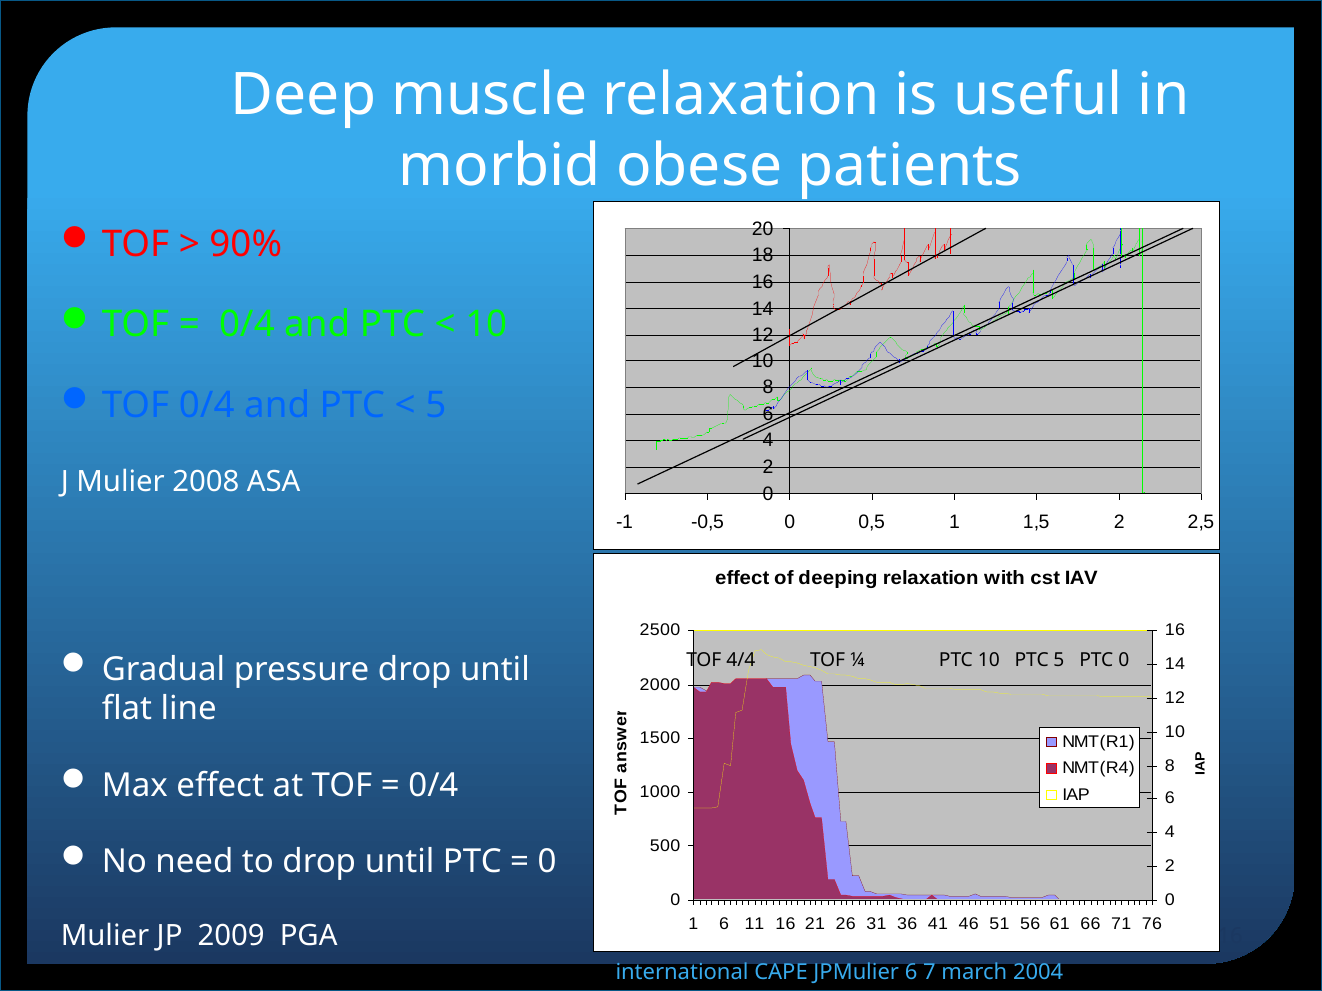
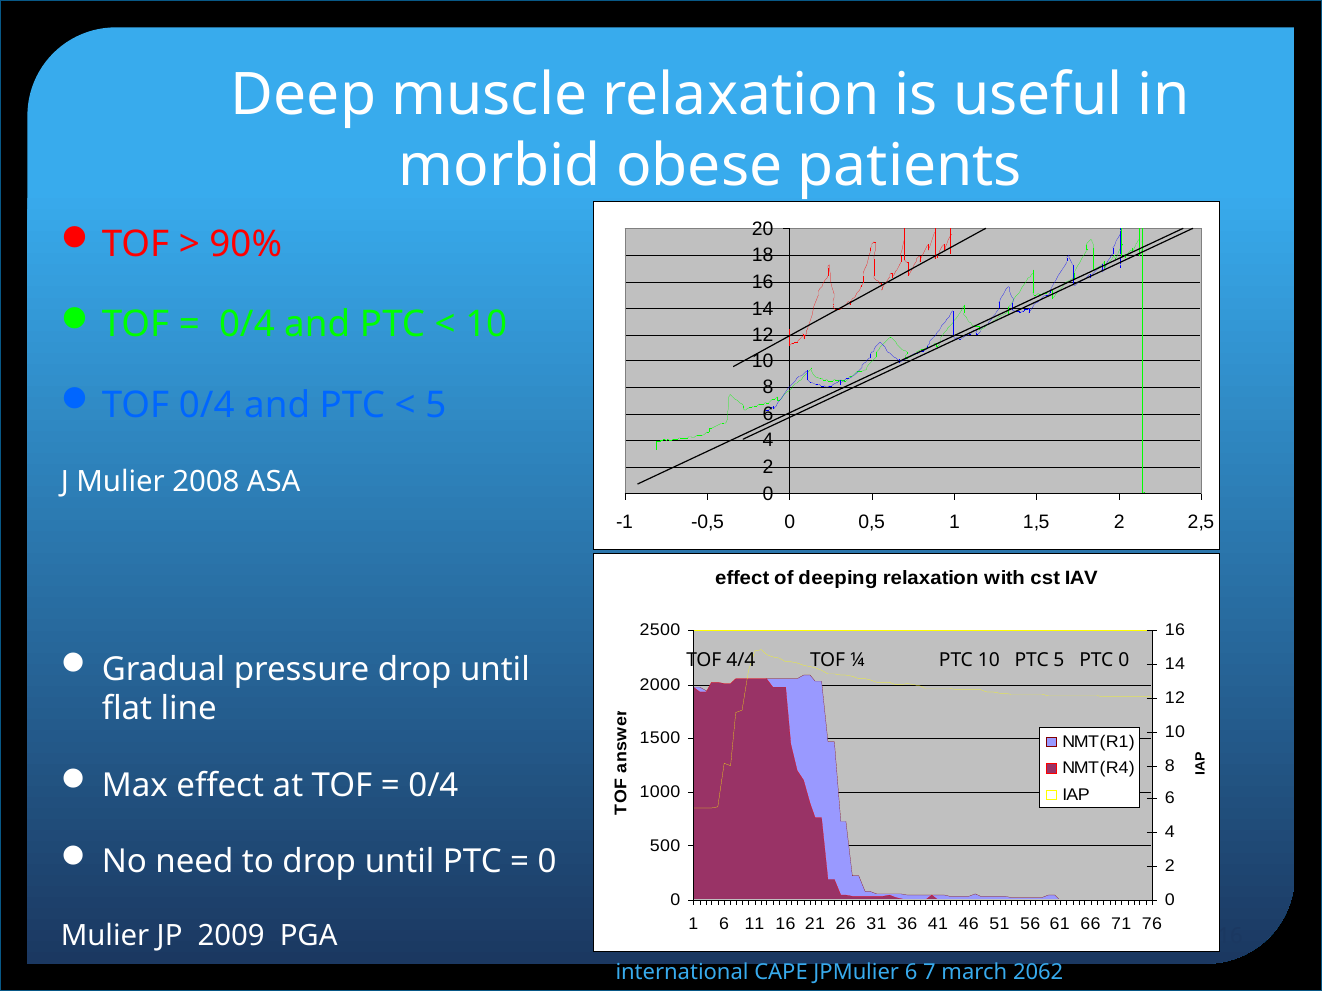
2004: 2004 -> 2062 (1038, 972)
